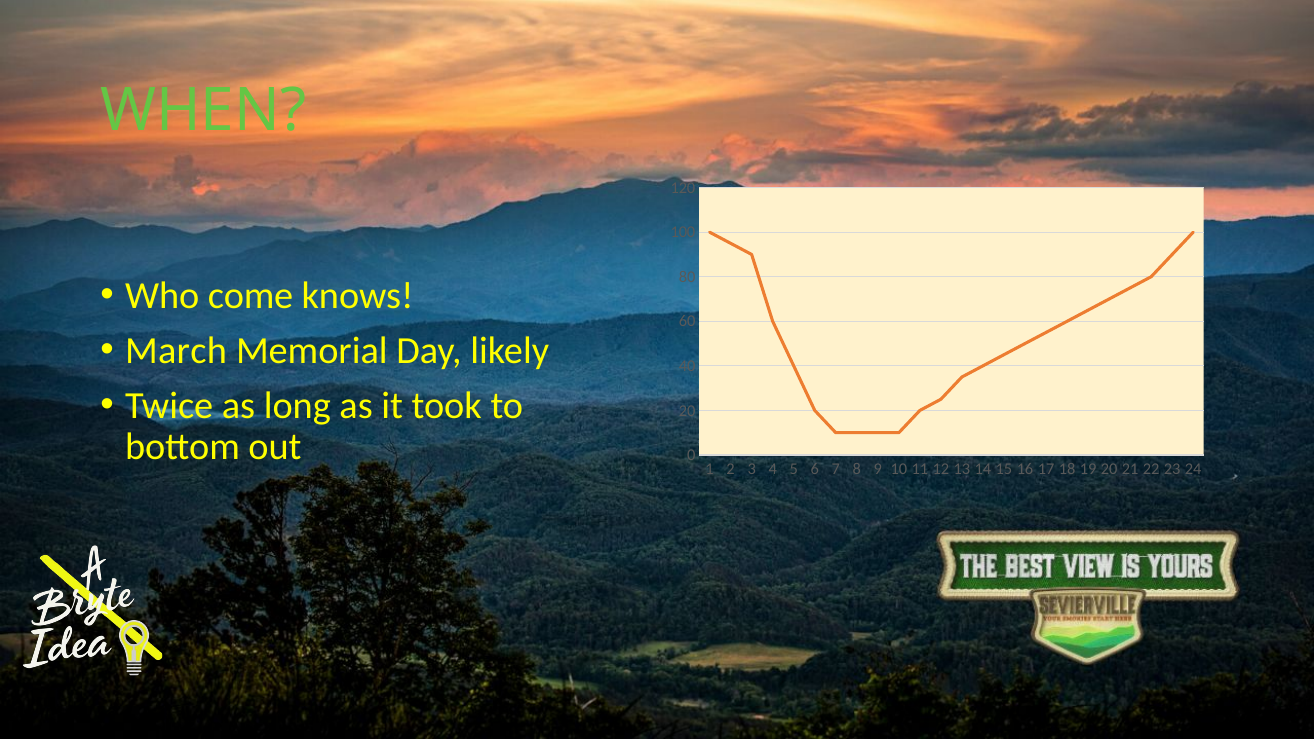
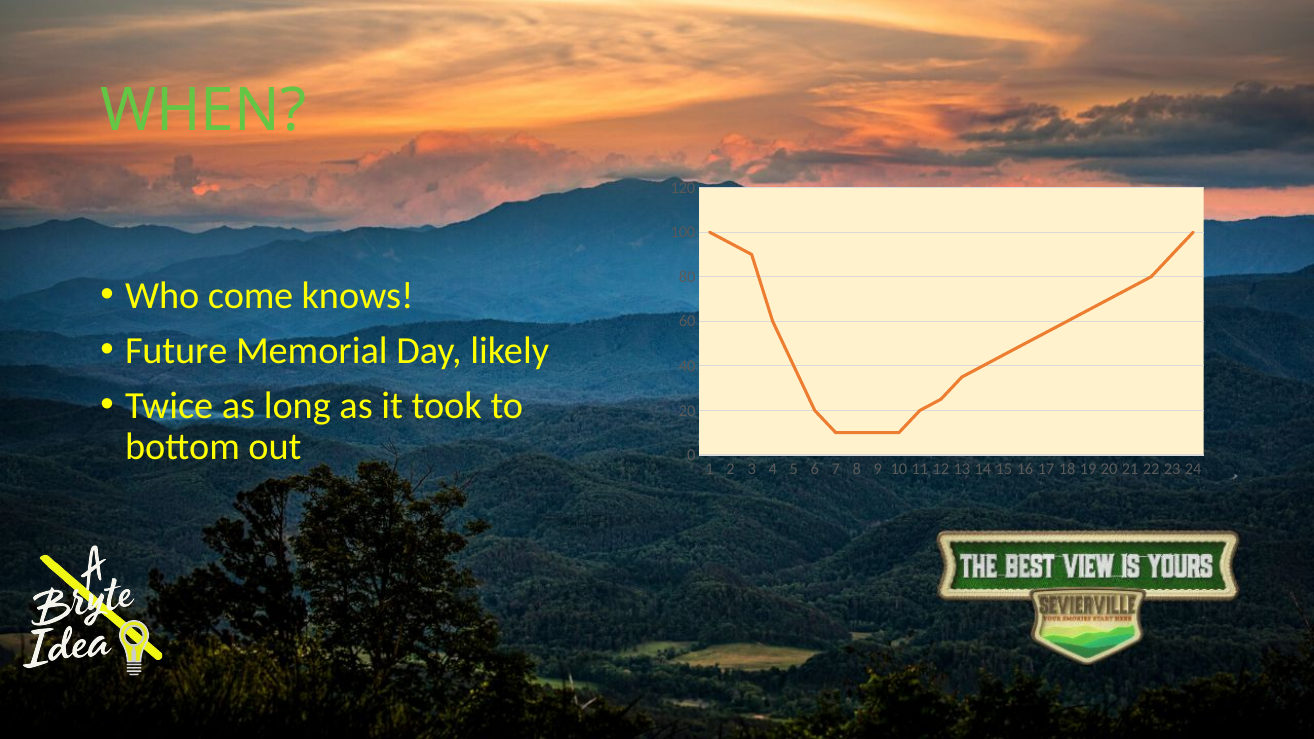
March: March -> Future (176, 351)
